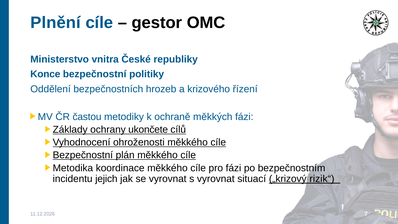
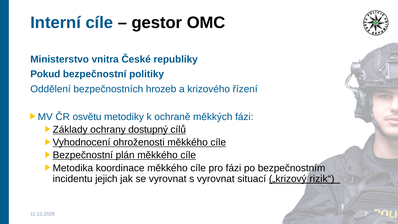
Plnění: Plnění -> Interní (56, 23)
Konce: Konce -> Pokud (45, 74)
častou: častou -> osvětu (87, 117)
ukončete: ukončete -> dostupný (148, 129)
